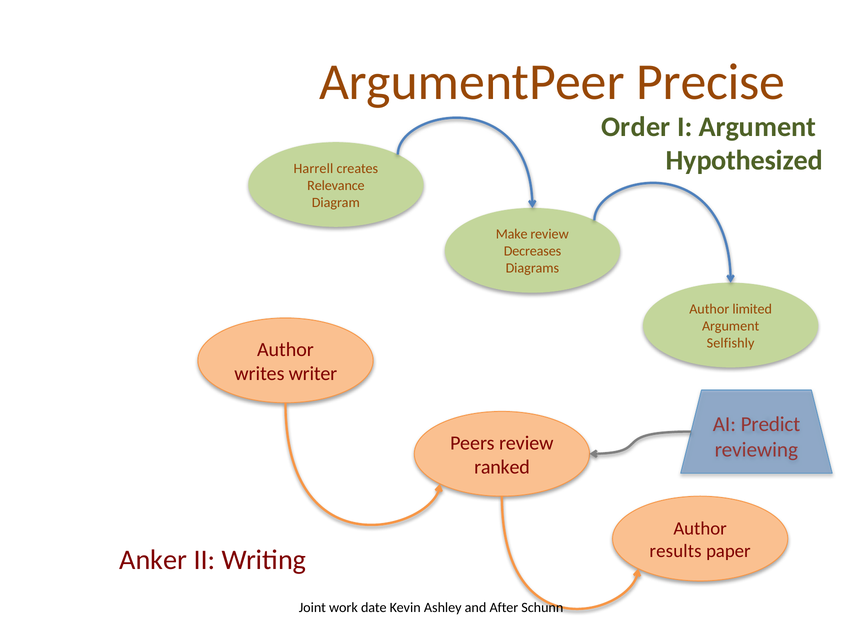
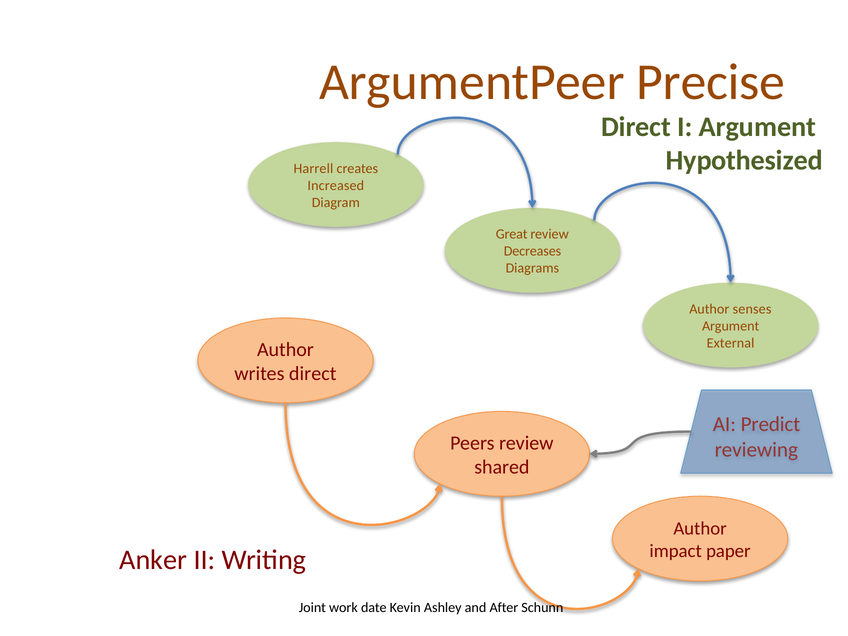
Order: Order -> Direct (636, 127)
Relevance: Relevance -> Increased (336, 185)
Make: Make -> Great (512, 234)
limited: limited -> senses (752, 309)
Selfishly: Selfishly -> External (731, 343)
writes writer: writer -> direct (313, 374)
ranked: ranked -> shared (502, 467)
results: results -> impact (676, 551)
